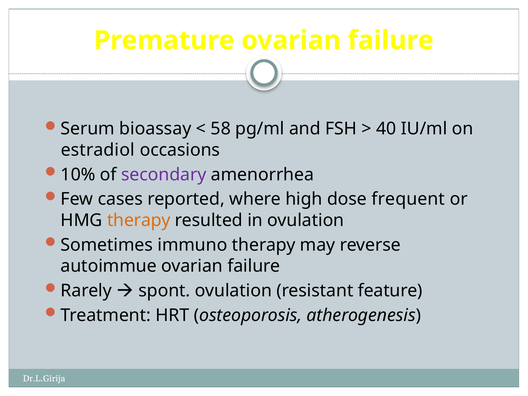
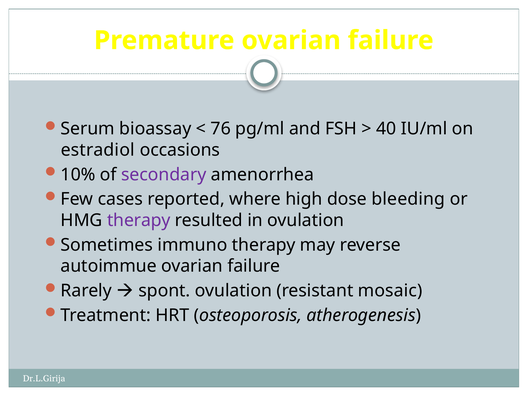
58: 58 -> 76 (221, 129)
frequent: frequent -> bleeding (408, 199)
therapy colour: orange -> purple (139, 220)
feature: feature -> mosaic (390, 291)
